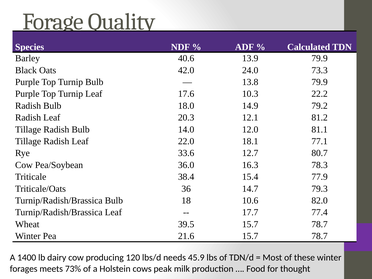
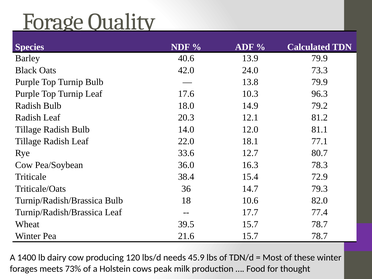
22.2: 22.2 -> 96.3 (320, 94)
77.9: 77.9 -> 72.9 (320, 177)
